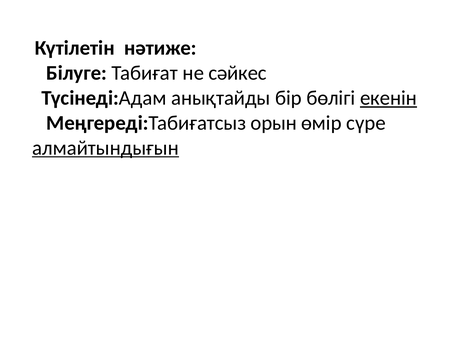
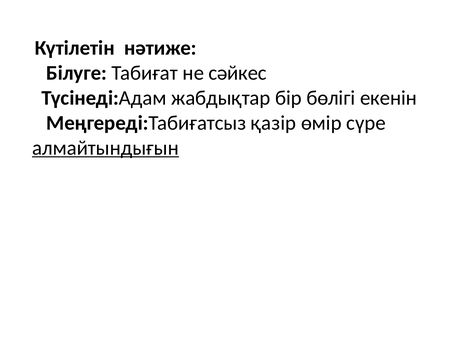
анықтайды: анықтайды -> жабдықтар (221, 98)
екенін underline: present -> none (389, 98)
орын: орын -> қазір (274, 123)
